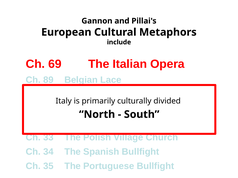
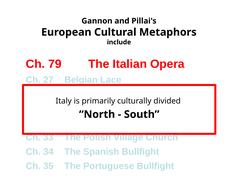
69: 69 -> 79 (55, 64)
89: 89 -> 27 (48, 80)
